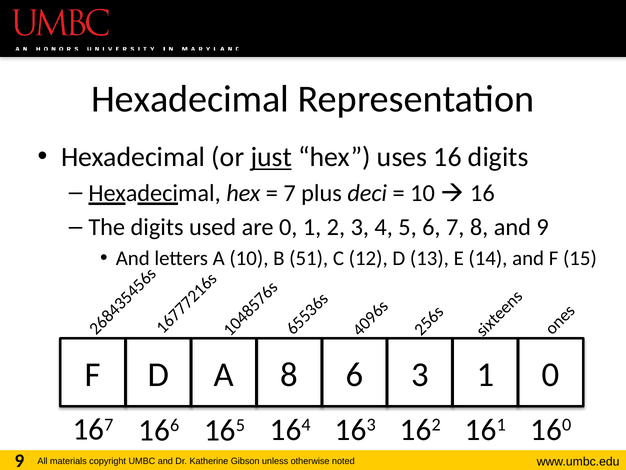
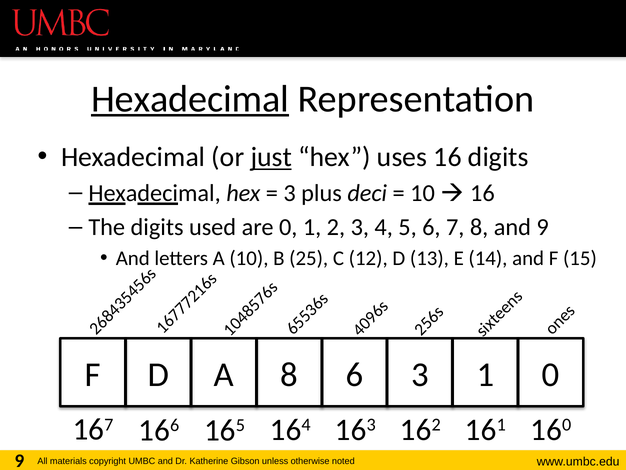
Hexadecimal underline: none -> present (190, 99)
7: 7 -> 3 (290, 193)
51: 51 -> 25 (309, 258)
